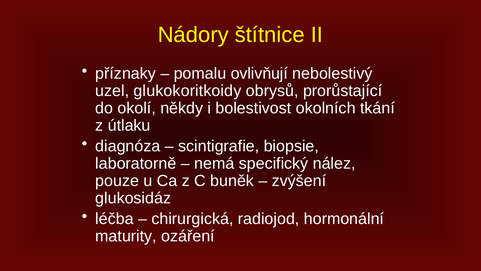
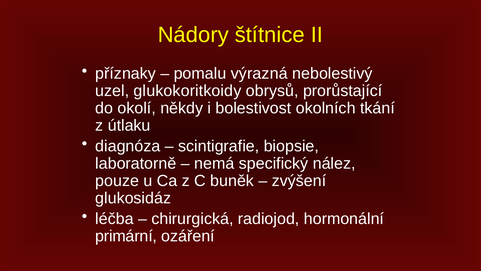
ovlivňují: ovlivňují -> výrazná (259, 74)
maturity: maturity -> primární (126, 236)
